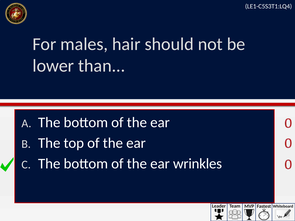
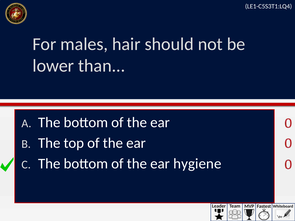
wrinkles: wrinkles -> hygiene (197, 164)
